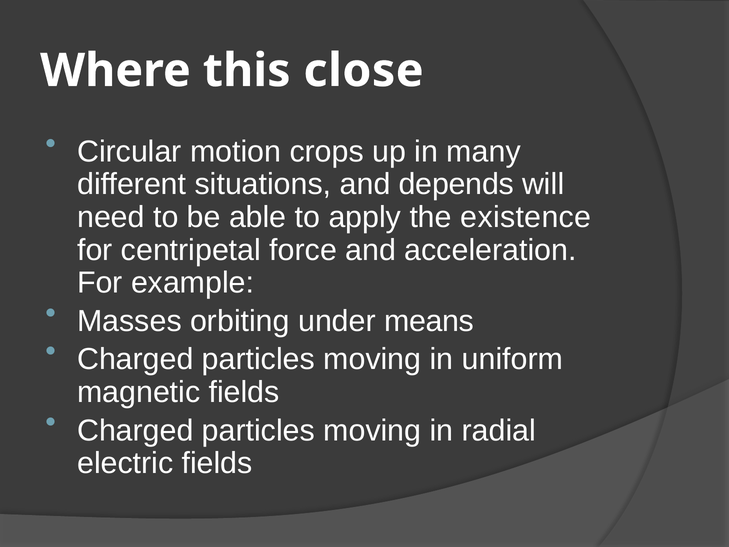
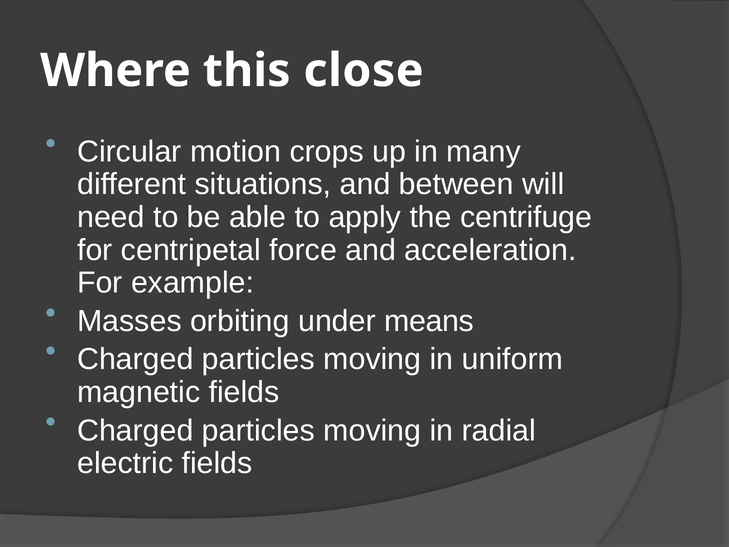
depends: depends -> between (456, 184)
existence: existence -> centrifuge (526, 217)
